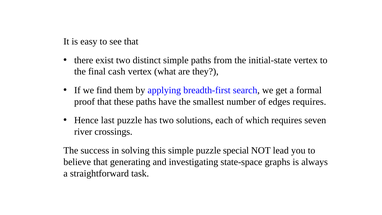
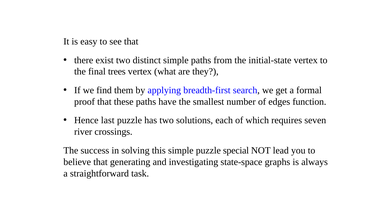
cash: cash -> trees (117, 72)
edges requires: requires -> function (309, 102)
